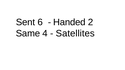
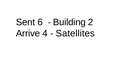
Handed: Handed -> Building (69, 22)
Same: Same -> Arrive (28, 34)
